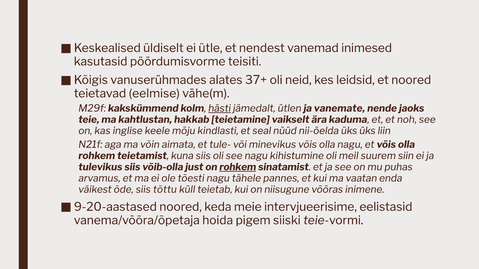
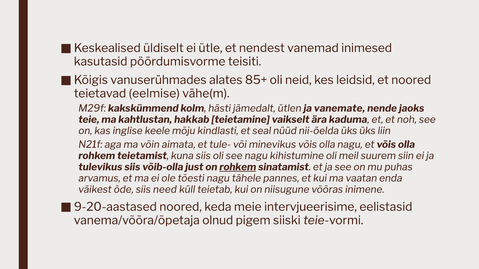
37+: 37+ -> 85+ (256, 80)
hästi underline: present -> none (220, 108)
tõttu: tõttu -> need (165, 190)
hoida: hoida -> olnud (218, 221)
